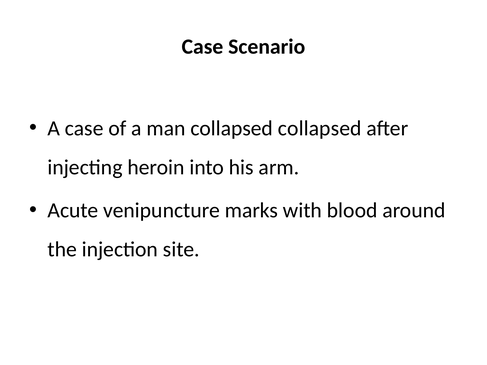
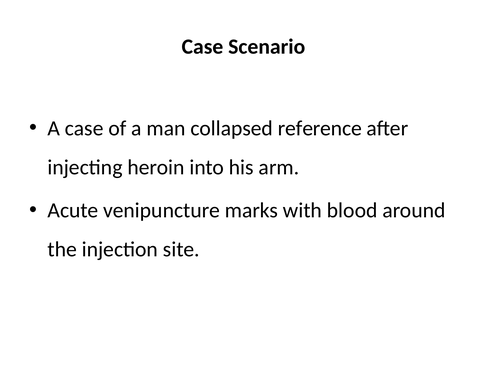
collapsed collapsed: collapsed -> reference (320, 128)
